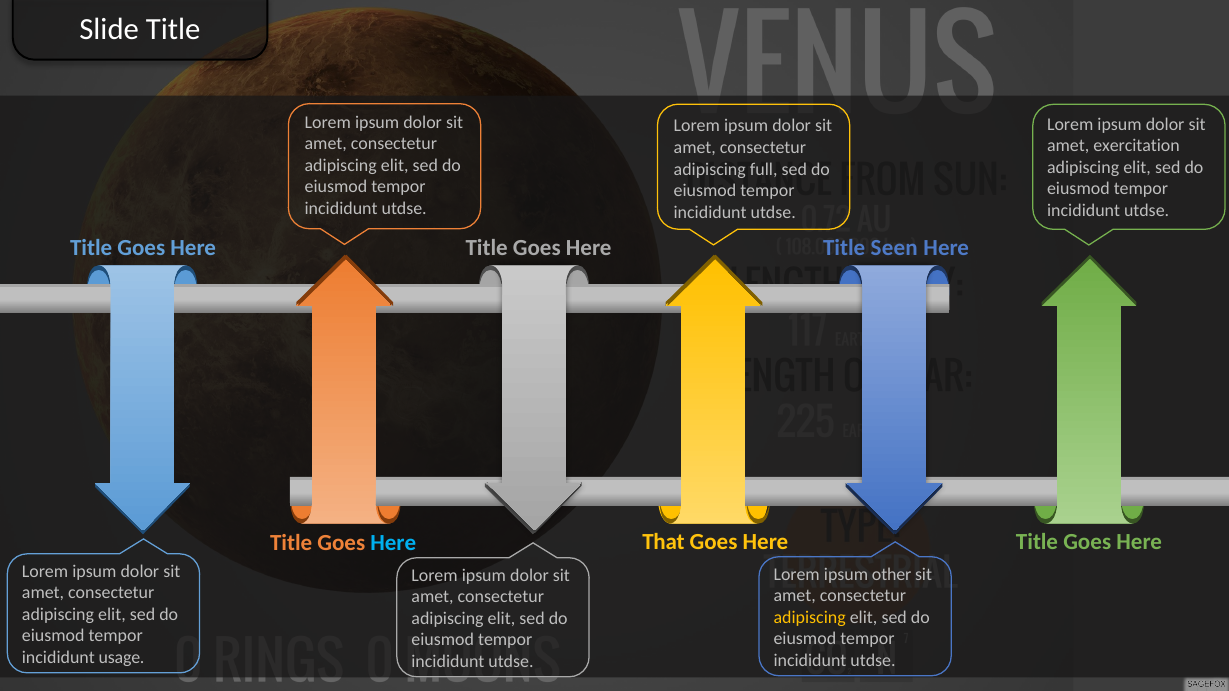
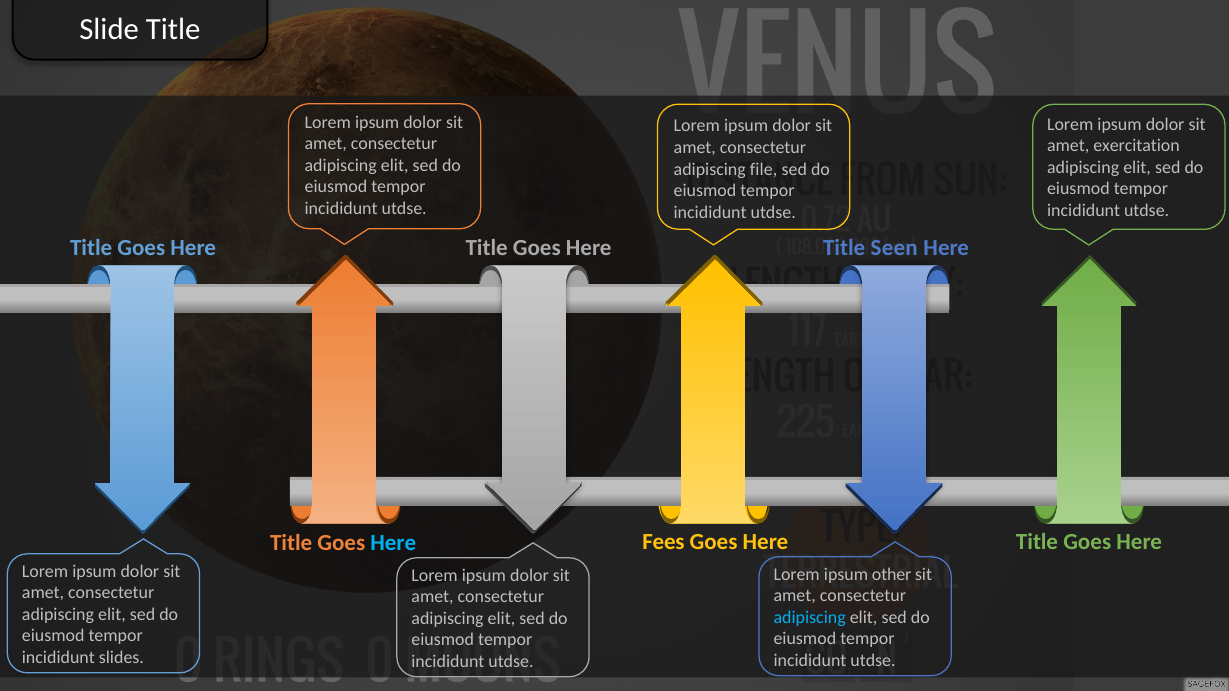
full: full -> file (764, 169)
That: That -> Fees (663, 542)
adipiscing colour: yellow -> light blue (810, 618)
usage: usage -> slides (121, 658)
